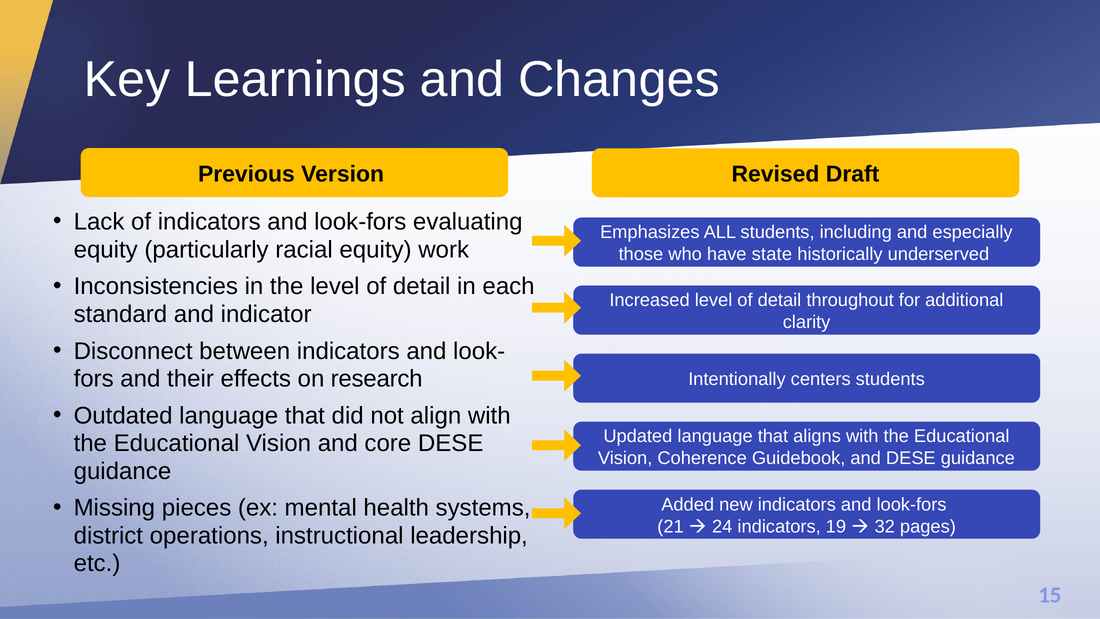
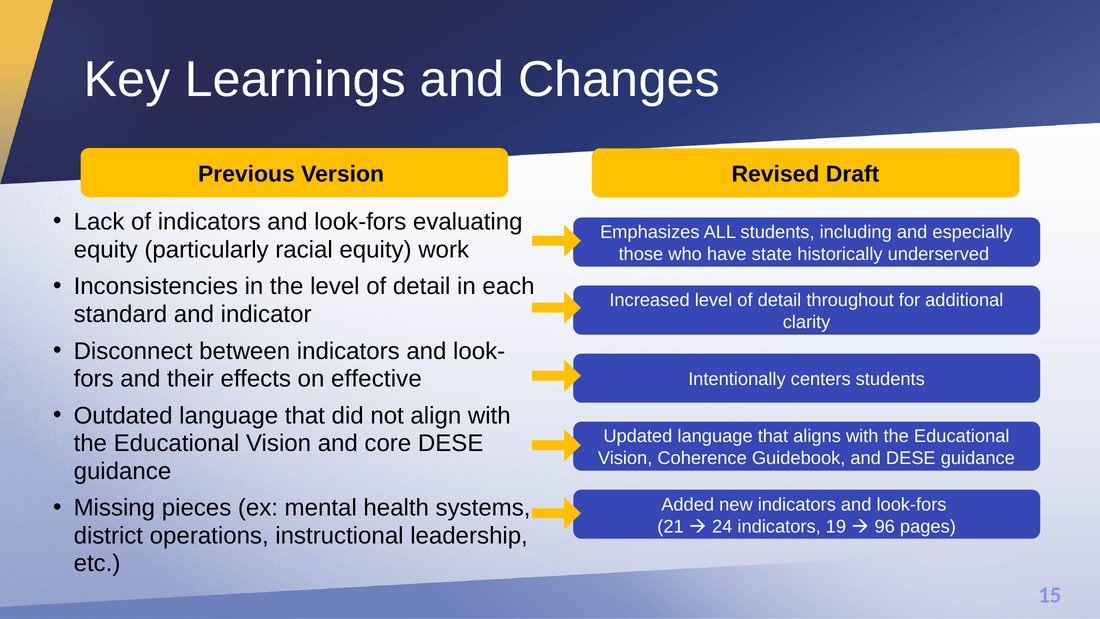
research: research -> effective (376, 379)
32: 32 -> 96 (885, 526)
